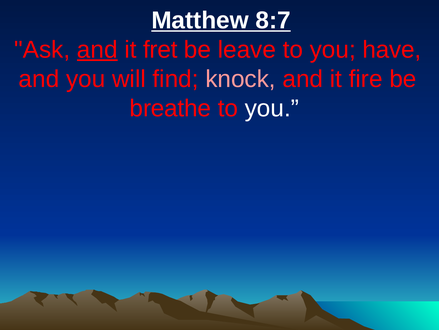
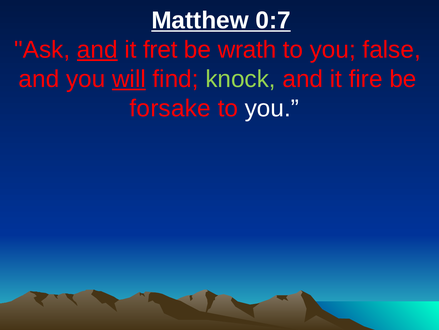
8:7: 8:7 -> 0:7 (273, 20)
leave: leave -> wrath (247, 50)
have: have -> false (392, 50)
will underline: none -> present (129, 79)
knock colour: pink -> light green (241, 79)
breathe: breathe -> forsake (170, 108)
